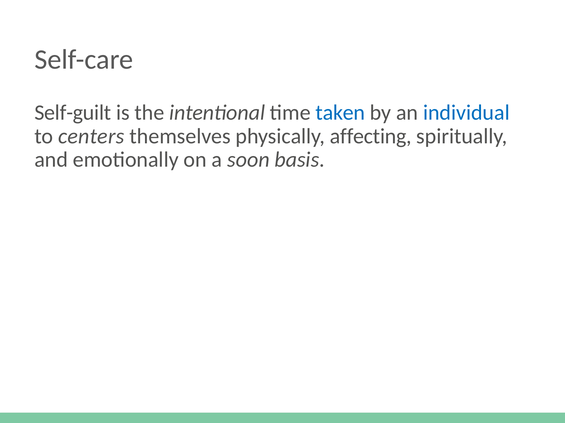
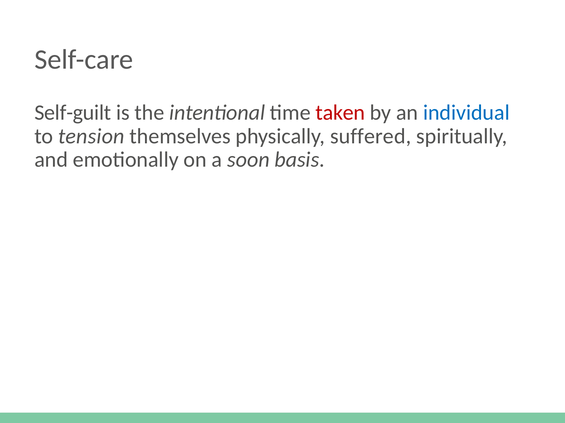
taken colour: blue -> red (340, 113)
centers: centers -> tension (91, 136)
affecting: affecting -> suffered (371, 136)
